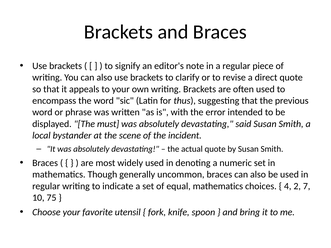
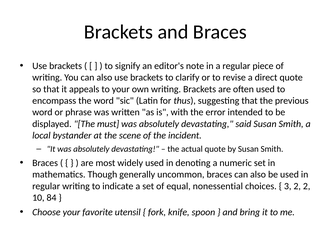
equal mathematics: mathematics -> nonessential (218, 186)
4: 4 -> 3 (288, 186)
2 7: 7 -> 2 (307, 186)
75: 75 -> 84 (51, 198)
